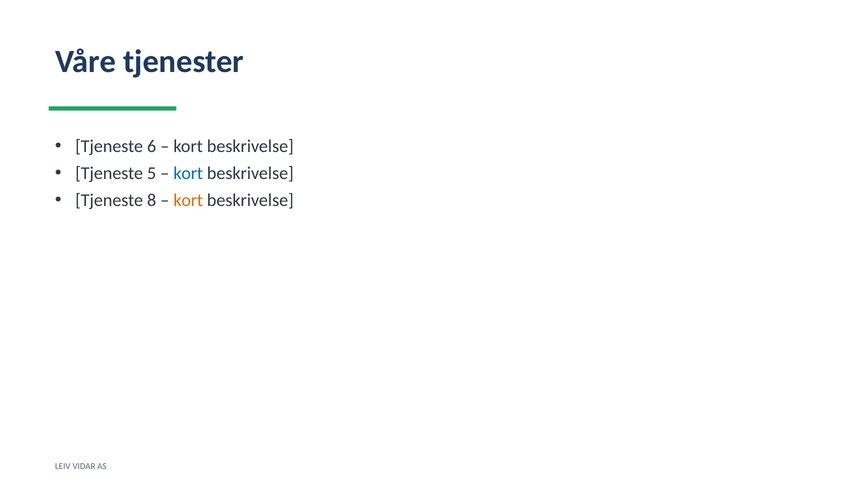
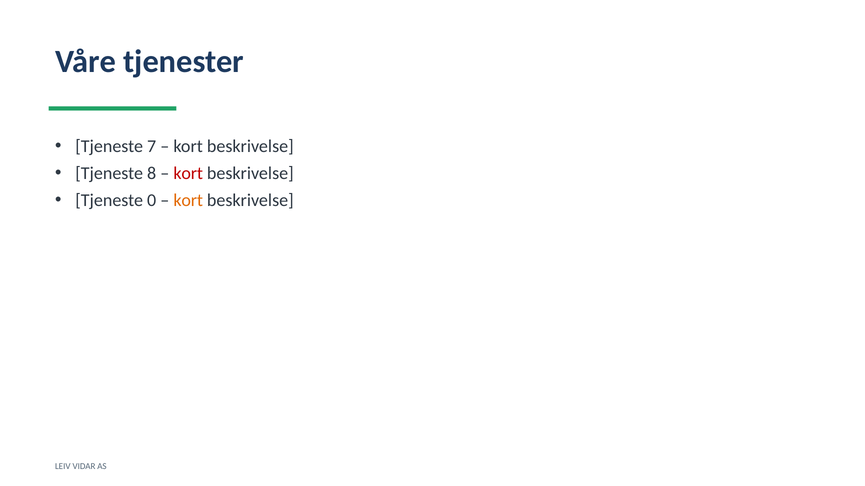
6: 6 -> 7 (152, 147)
5: 5 -> 8 (152, 174)
kort colour: blue -> red (188, 174)
8: 8 -> 0 (152, 201)
